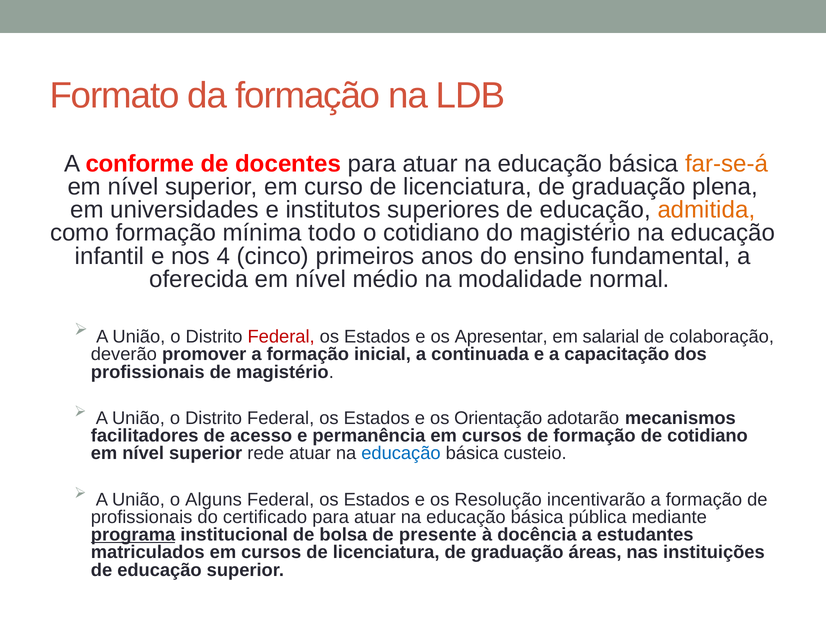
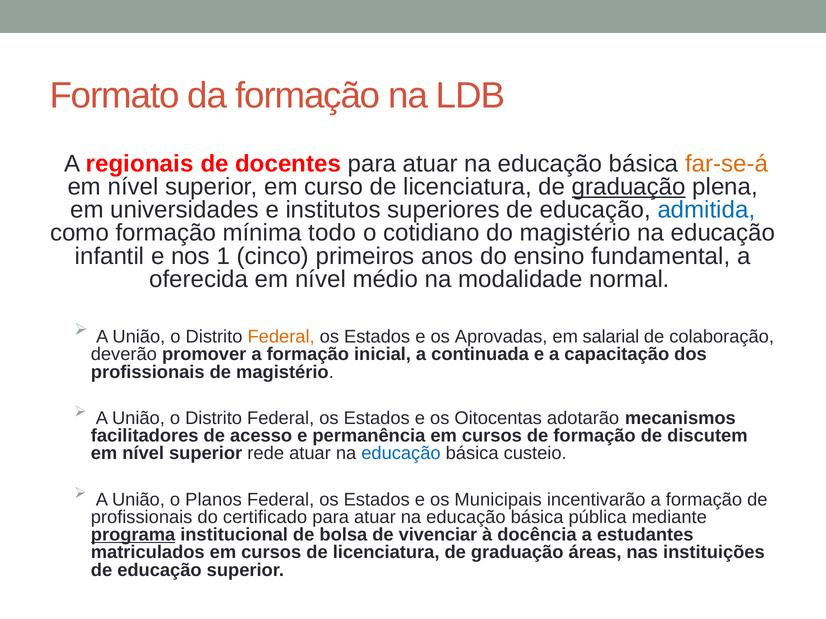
conforme: conforme -> regionais (140, 164)
graduação underline: none -> present (629, 187)
admitida colour: orange -> blue (706, 210)
4: 4 -> 1 (223, 256)
Federal colour: red -> orange (281, 337)
Apresentar: Apresentar -> Aprovadas (501, 337)
Orientação: Orientação -> Oitocentas (498, 418)
de cotidiano: cotidiano -> discutem (707, 436)
Alguns: Alguns -> Planos (214, 500)
Resolução: Resolução -> Municipais (498, 500)
presente: presente -> vivenciar (438, 535)
